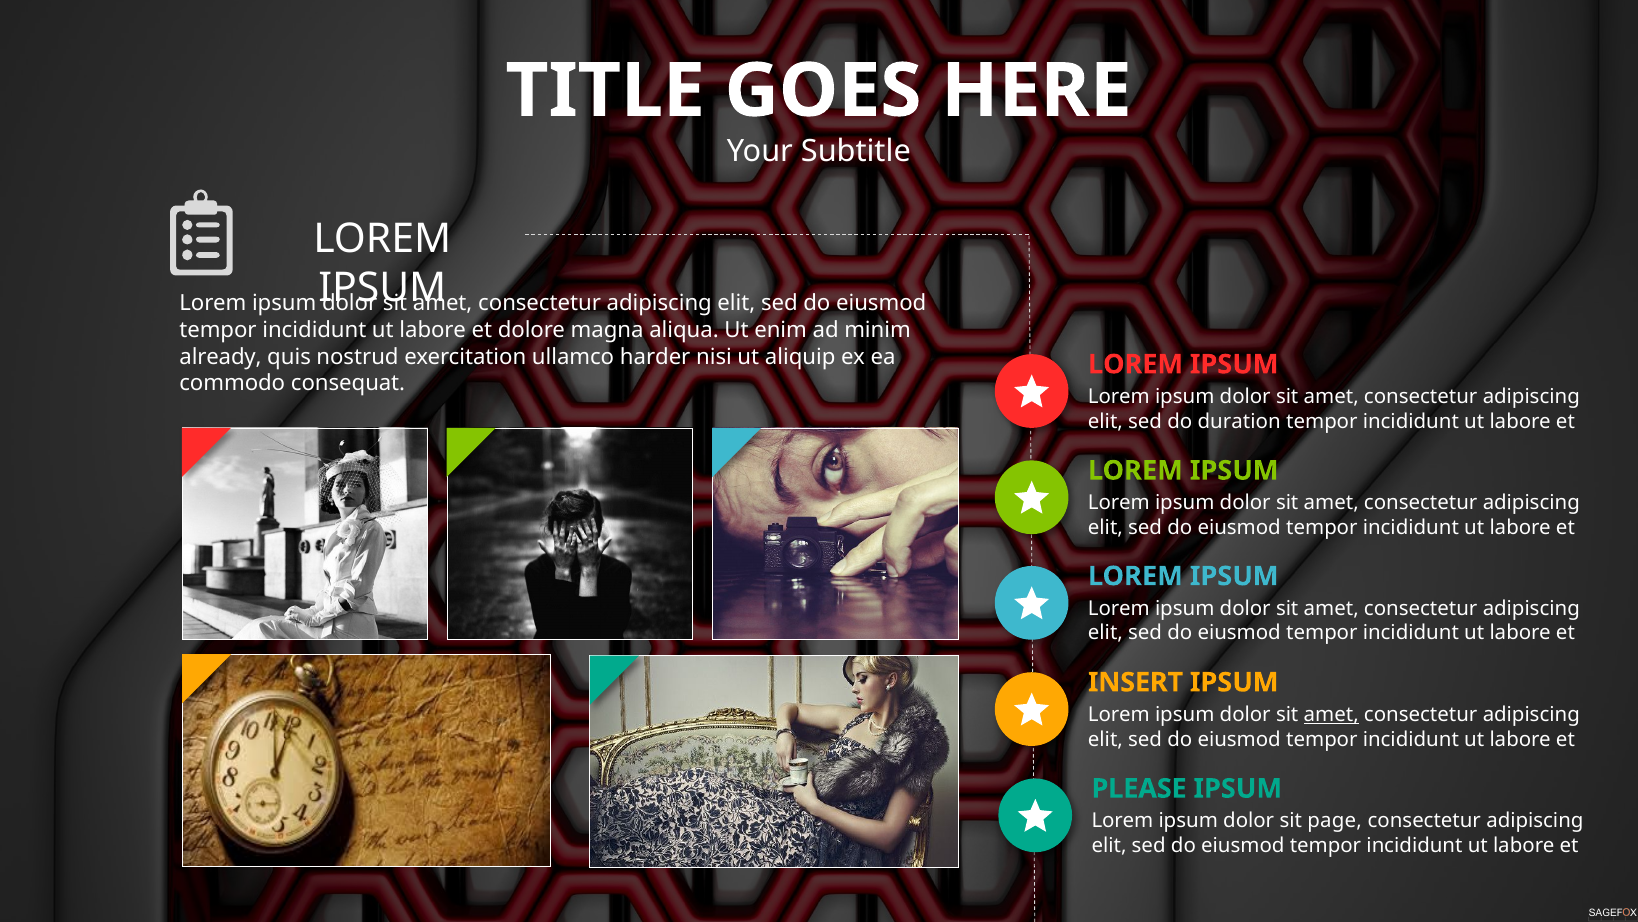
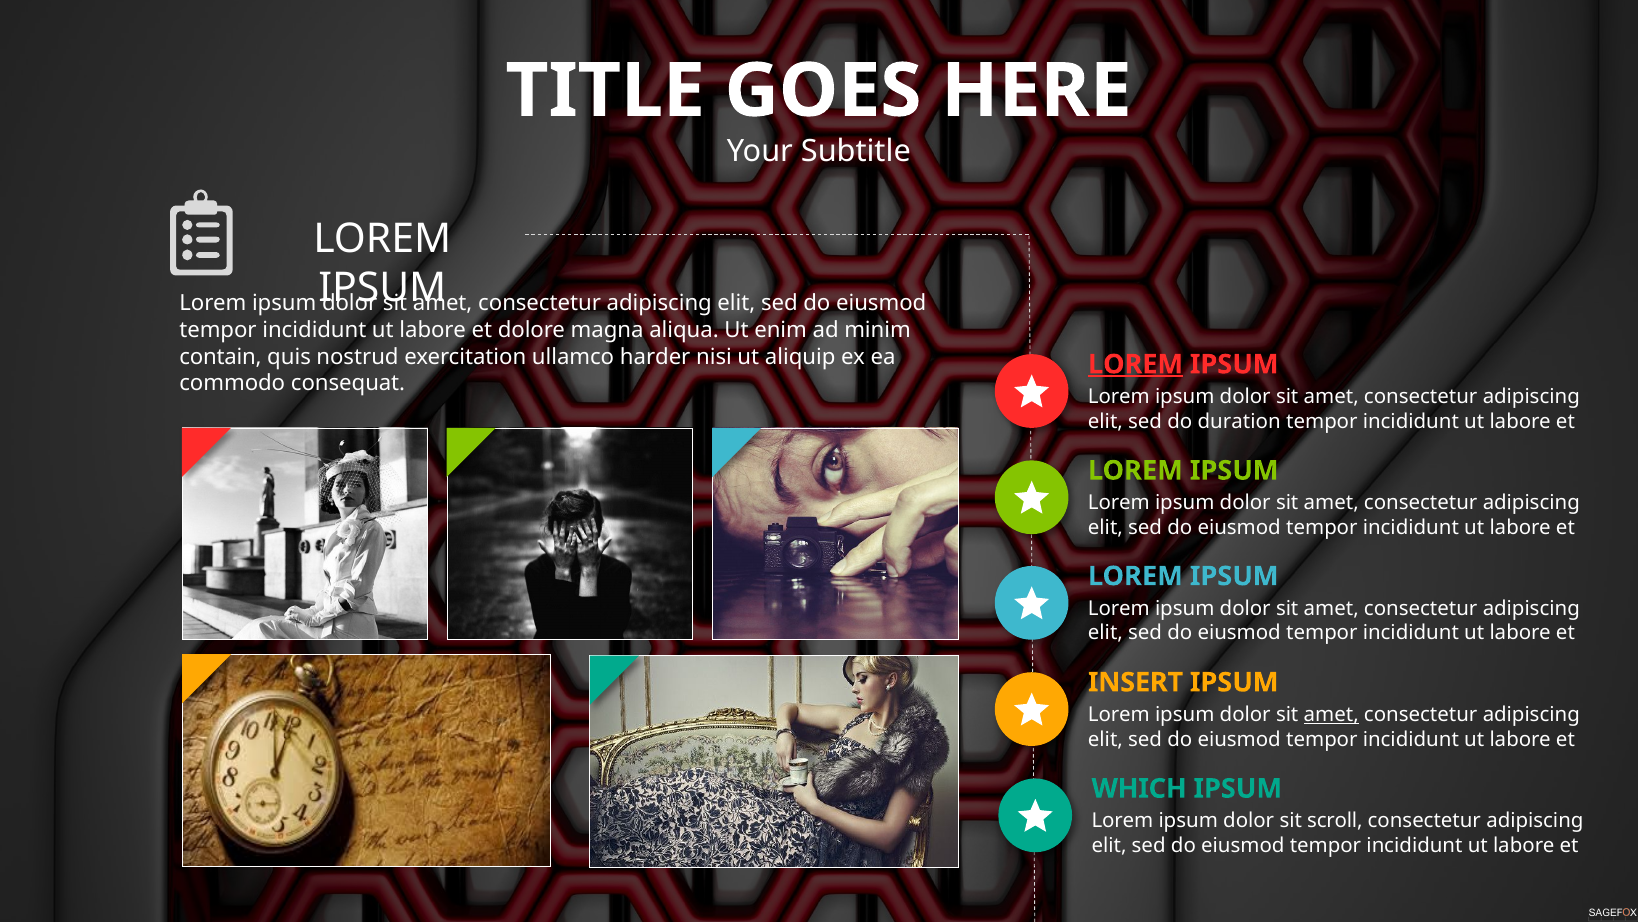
already: already -> contain (221, 357)
LOREM underline: none -> present (1136, 364)
PLEASE: PLEASE -> WHICH (1139, 788)
page: page -> scroll (1335, 820)
